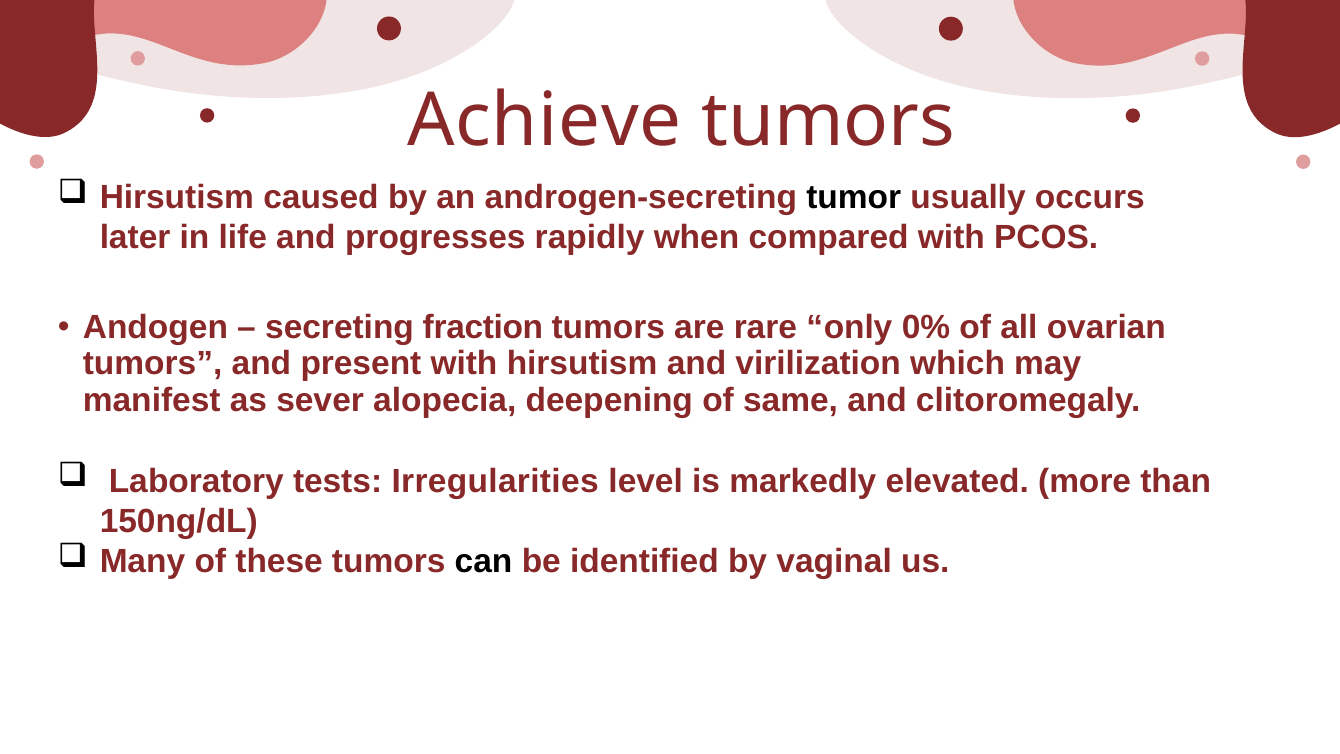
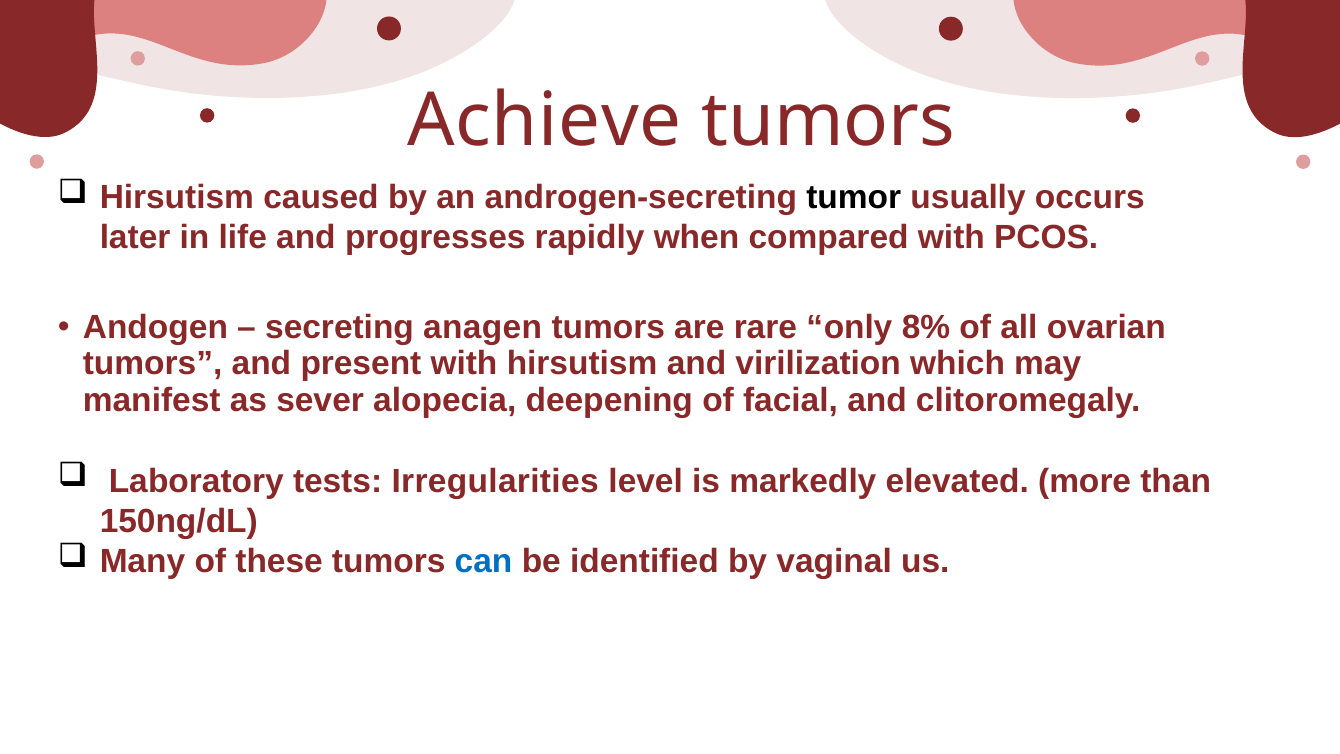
fraction: fraction -> anagen (483, 328)
0%: 0% -> 8% (926, 328)
same: same -> facial (790, 400)
can colour: black -> blue (484, 561)
